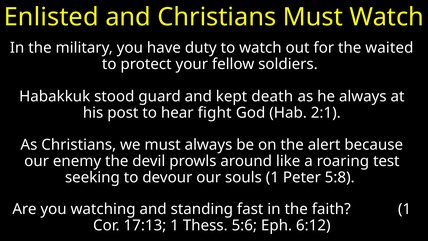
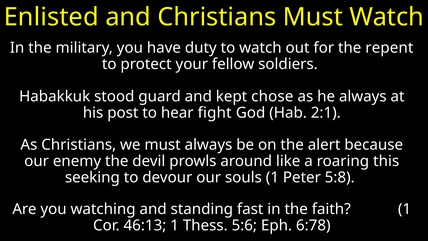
waited: waited -> repent (389, 48)
death: death -> chose (272, 96)
test: test -> this (386, 161)
17:13: 17:13 -> 46:13 (145, 225)
6:12: 6:12 -> 6:78 (313, 225)
